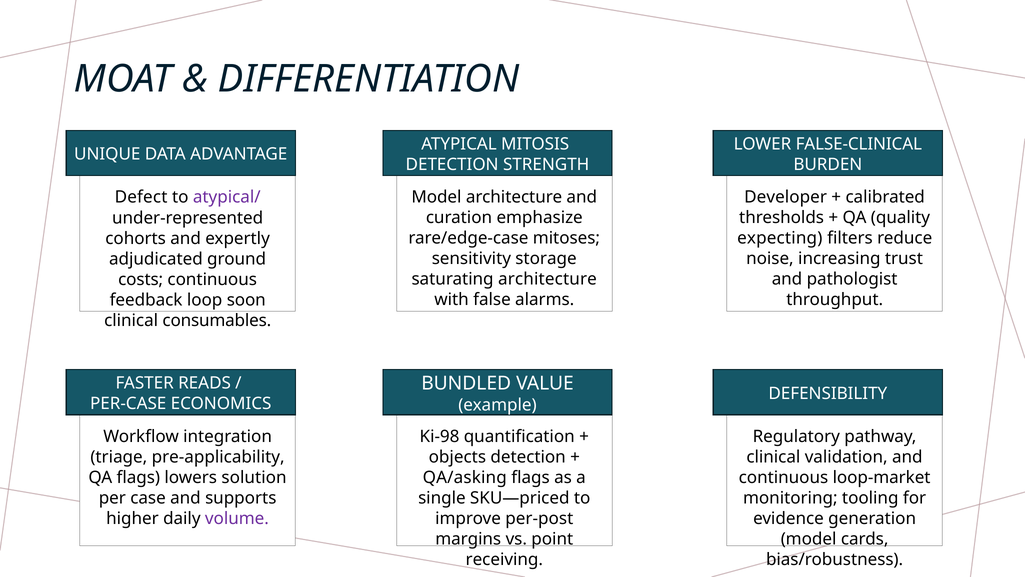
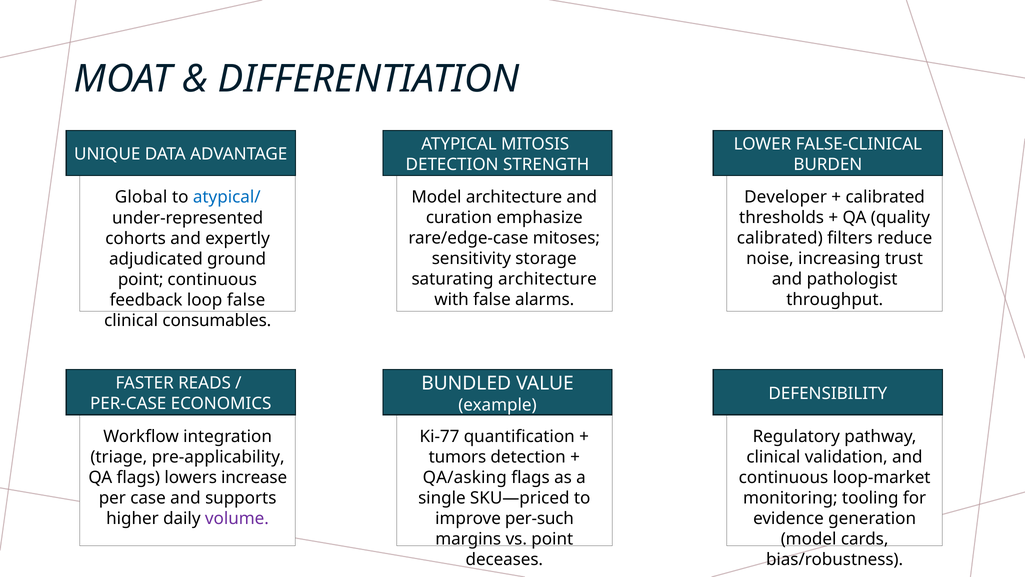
Defect: Defect -> Global (141, 197)
atypical/ colour: purple -> blue (227, 197)
expecting: expecting -> calibrated (780, 238)
costs: costs -> point (141, 279)
loop soon: soon -> false (246, 300)
Ki‑98: Ki‑98 -> Ki‑77 (440, 436)
objects: objects -> tumors (457, 457)
solution: solution -> increase (254, 477)
per‑post: per‑post -> per‑such (539, 518)
receiving: receiving -> deceases (504, 559)
